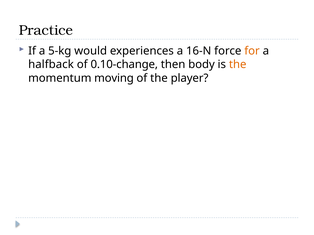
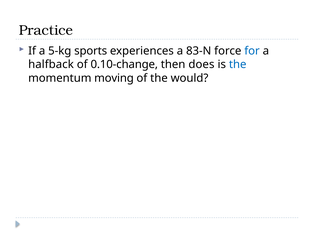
would: would -> sports (91, 51)
16-N: 16-N -> 83-N (199, 51)
for colour: orange -> blue (252, 51)
body: body -> does (201, 65)
the colour: orange -> blue (238, 65)
player: player -> would (190, 78)
